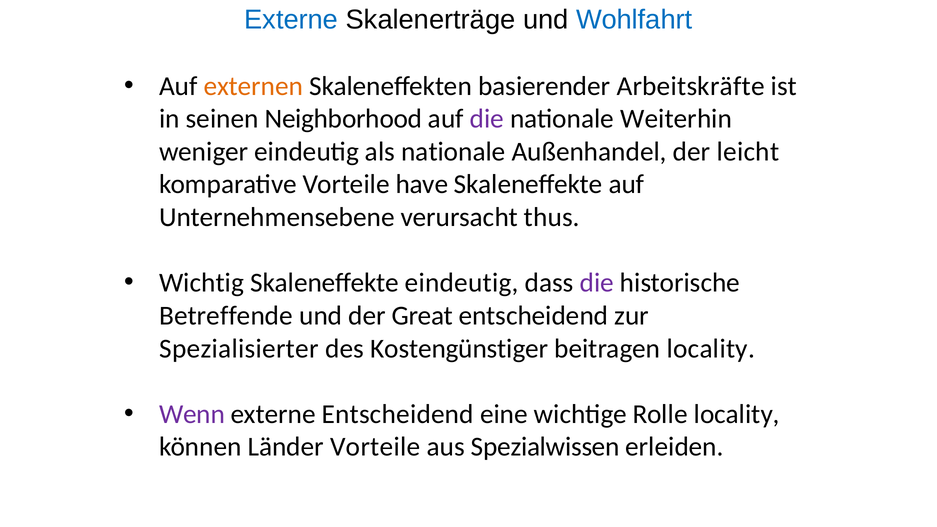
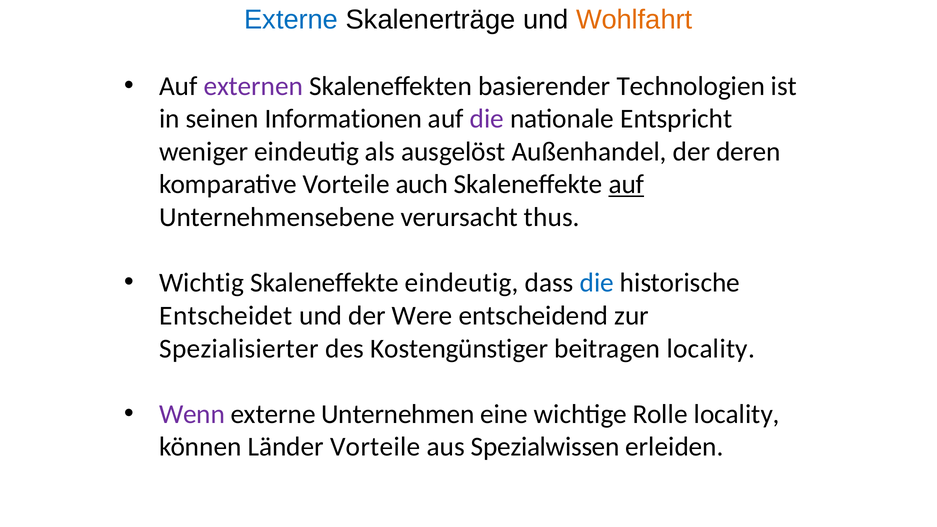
Wohlfahrt colour: blue -> orange (634, 20)
externen colour: orange -> purple (253, 86)
Arbeitskräfte: Arbeitskräfte -> Technologien (691, 86)
Neighborhood: Neighborhood -> Informationen (343, 119)
Weiterhin: Weiterhin -> Entspricht (676, 119)
als nationale: nationale -> ausgelöst (453, 152)
leicht: leicht -> deren (748, 152)
have: have -> auch (422, 184)
auf underline: none -> present (626, 184)
die colour: purple -> blue (597, 283)
Betreffende: Betreffende -> Entscheidet (226, 316)
Great: Great -> Were (422, 316)
externe Entscheidend: Entscheidend -> Unternehmen (398, 414)
